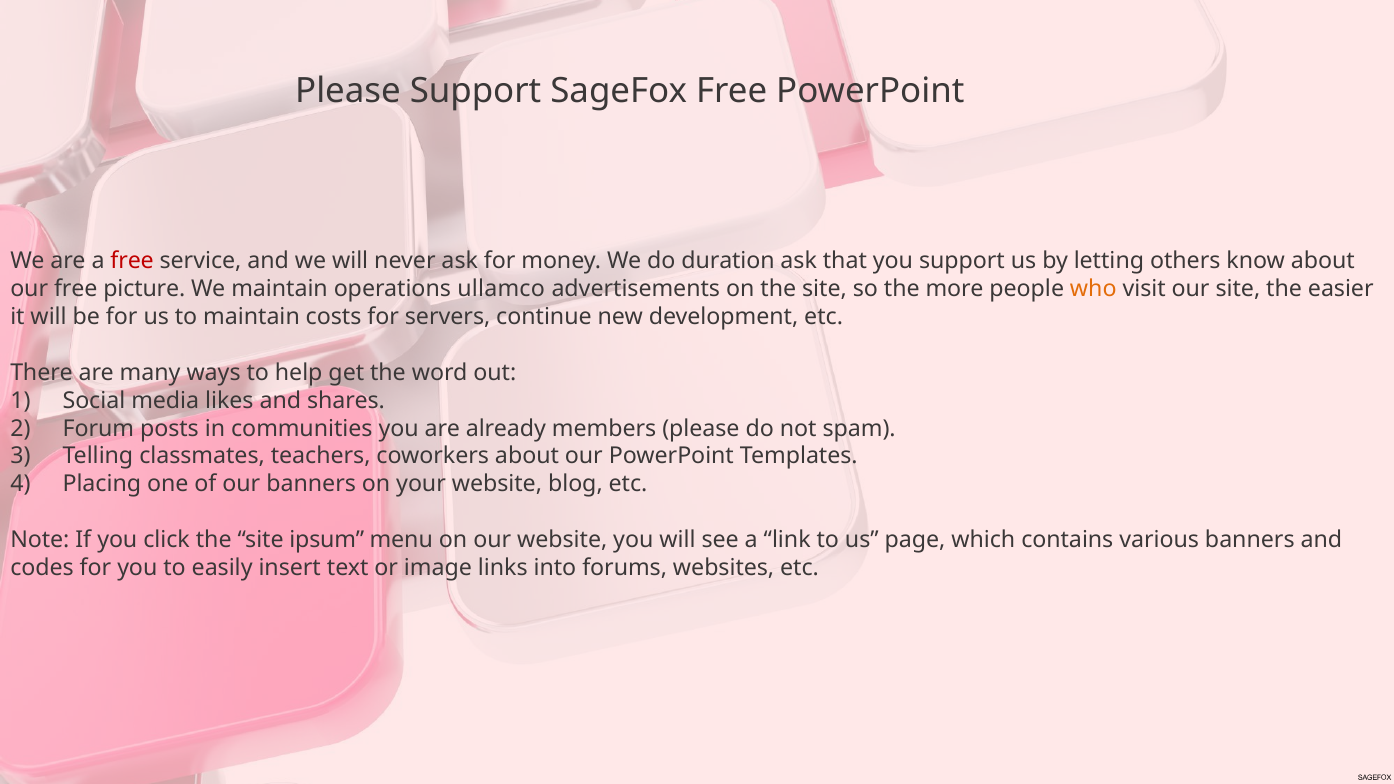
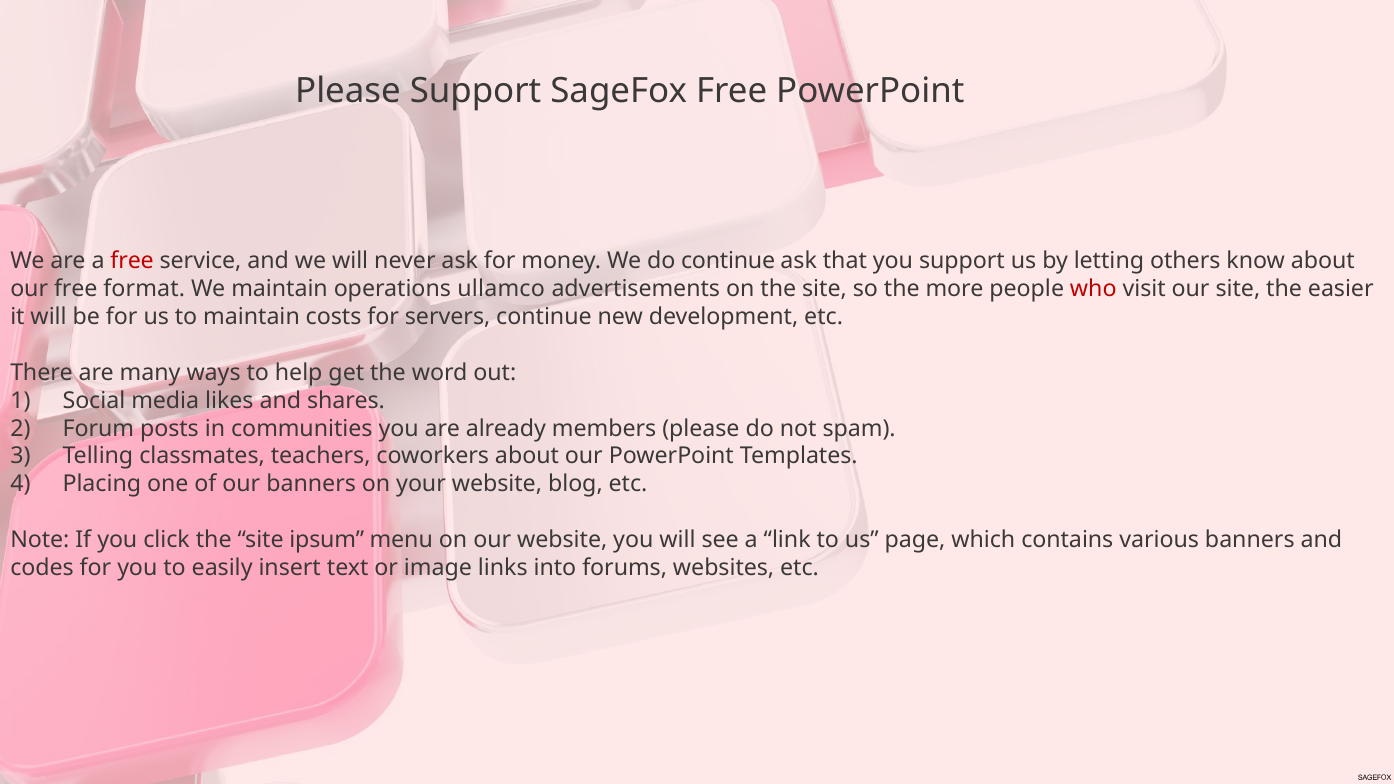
do duration: duration -> continue (728, 261)
picture: picture -> format (144, 289)
who colour: orange -> red (1093, 289)
